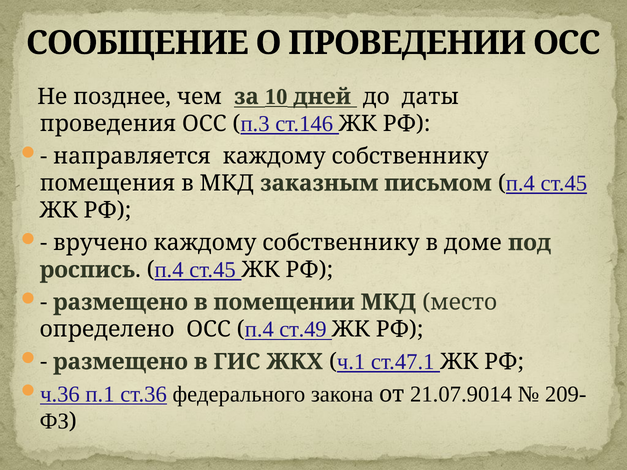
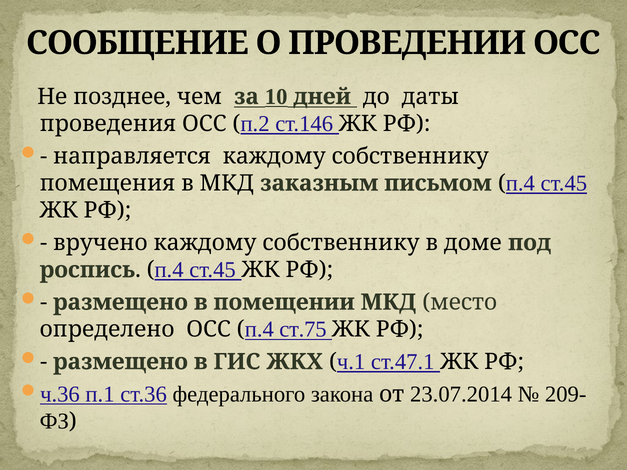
п.3: п.3 -> п.2 (255, 124)
ст.49: ст.49 -> ст.75 (303, 330)
21.07.9014: 21.07.9014 -> 23.07.2014 (461, 394)
